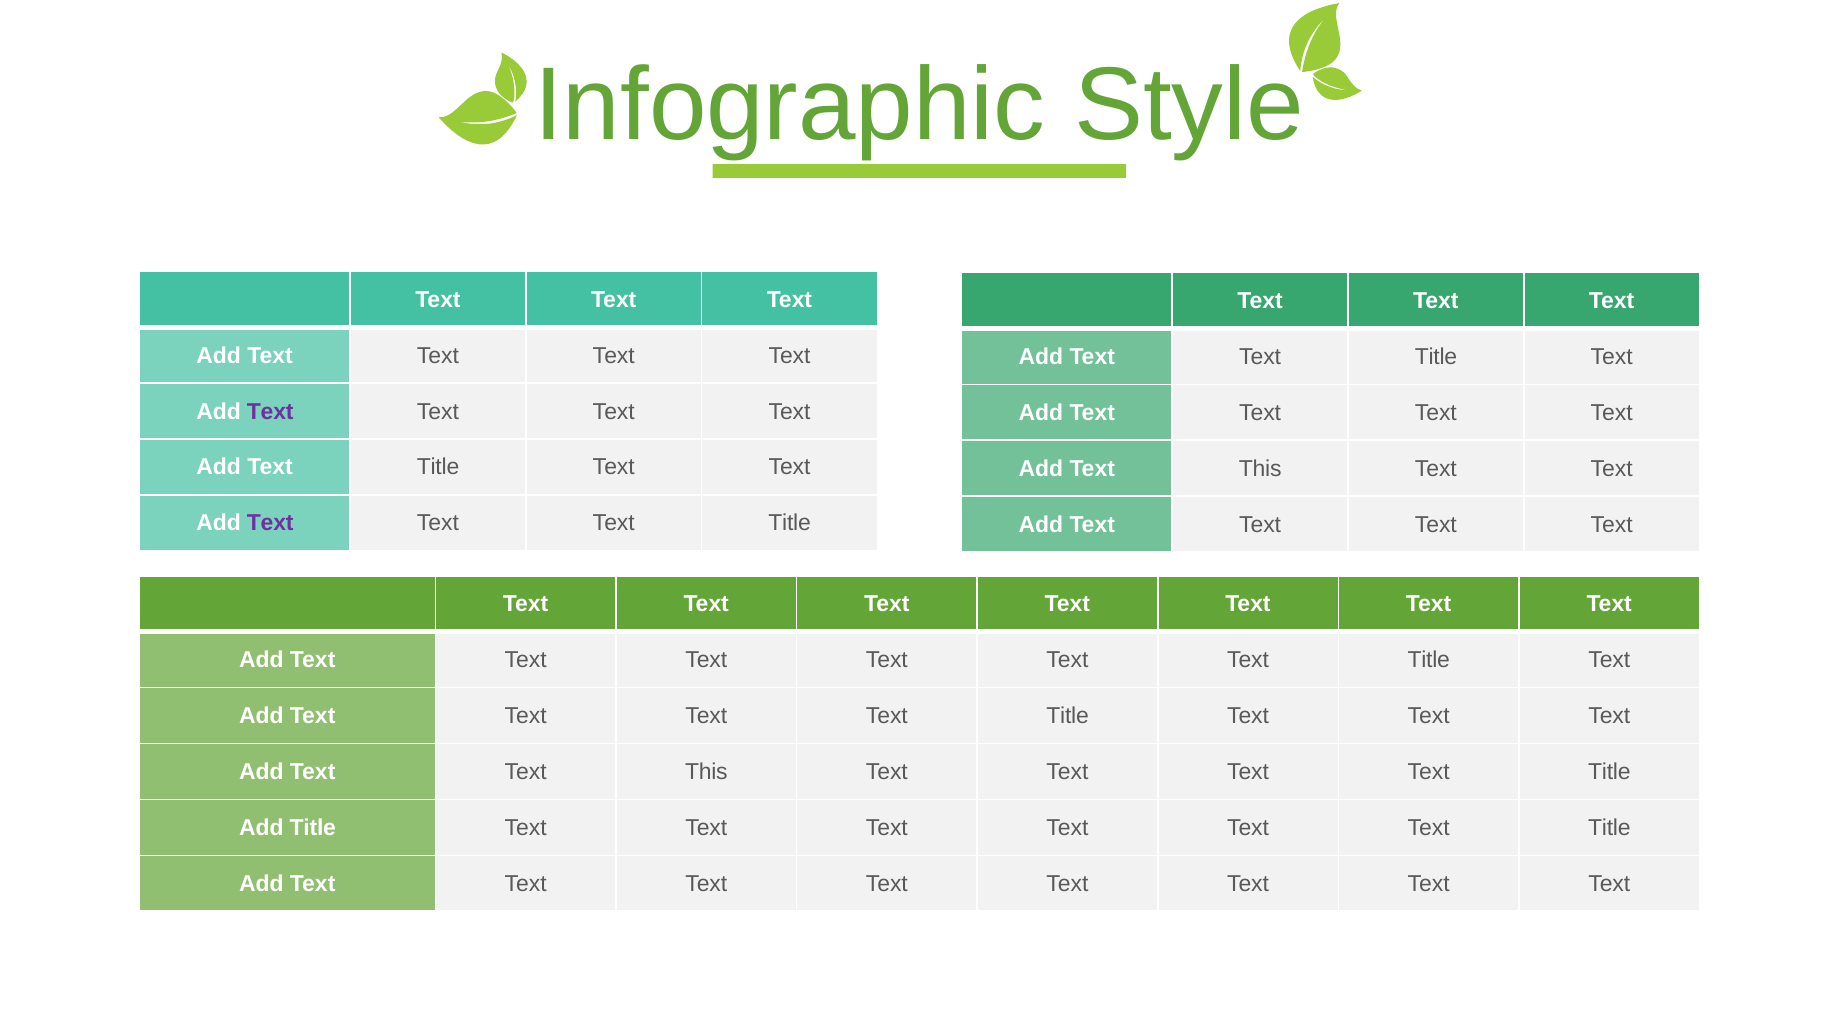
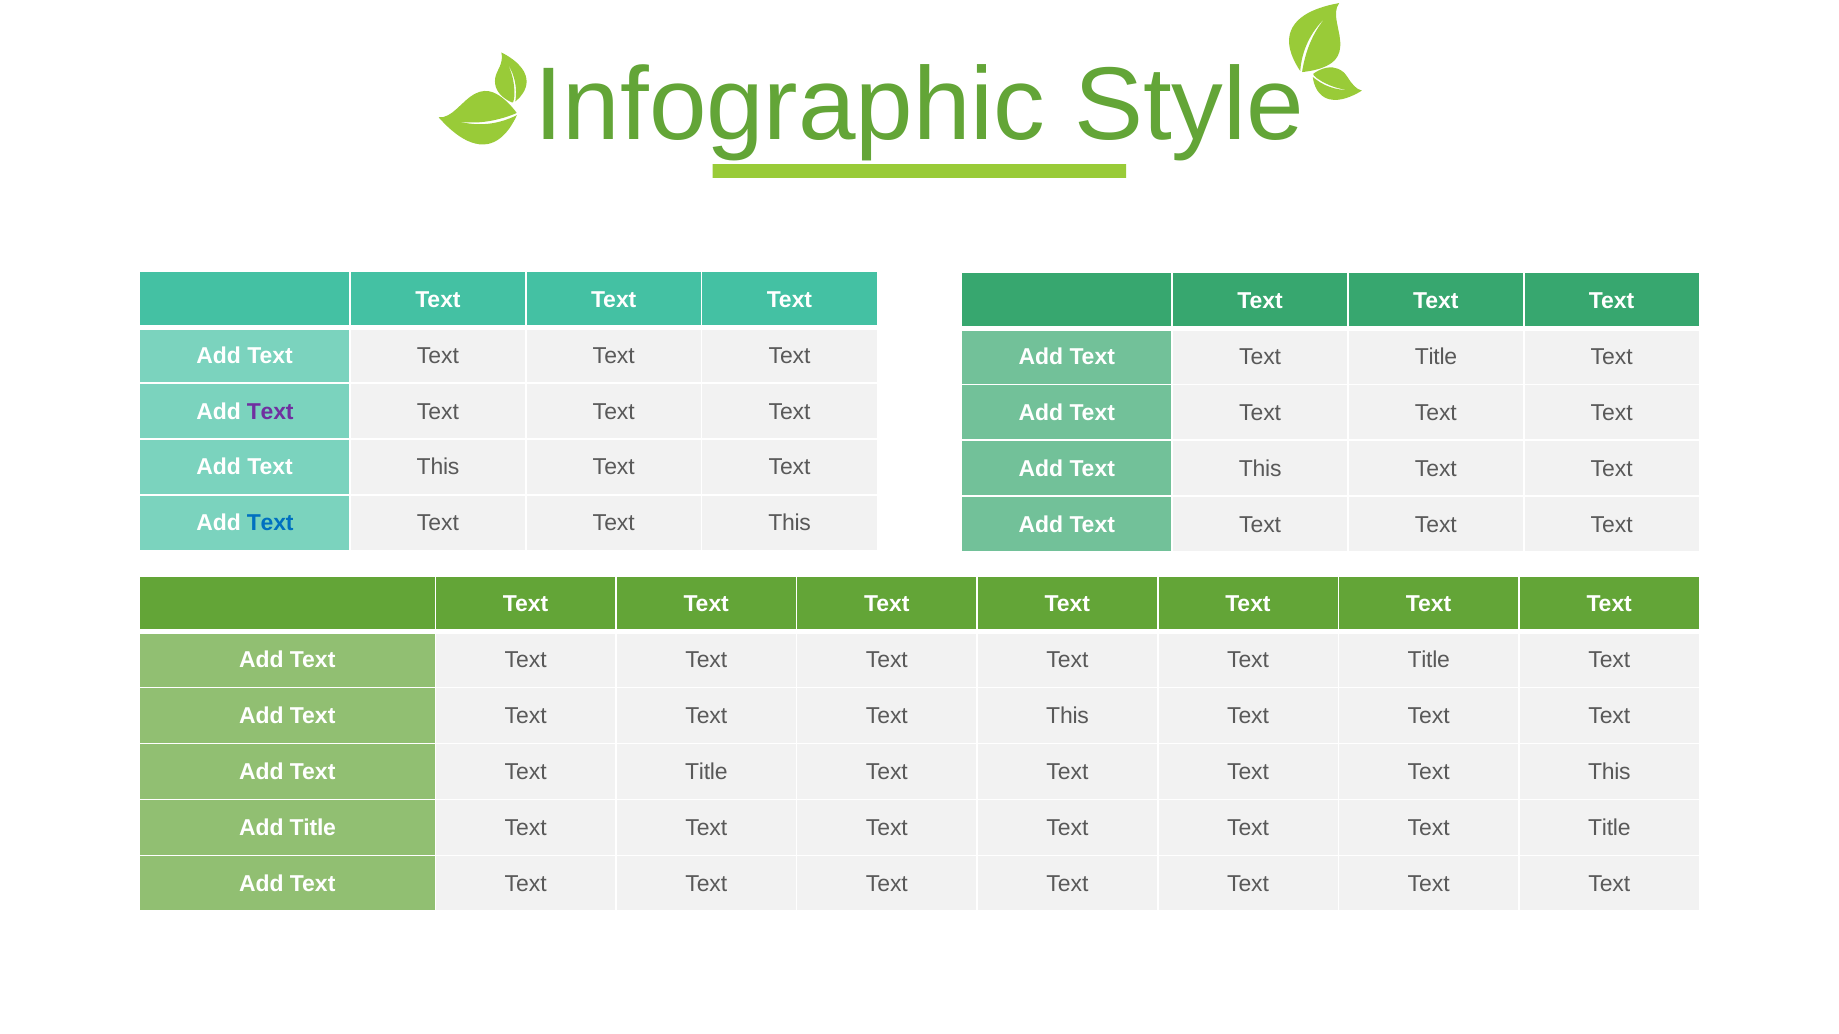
Title: Title -> This (438, 468)
Text colour: purple -> blue (270, 523)
Title: Title -> This (790, 523)
Title: Title -> This (1068, 716)
This: This -> Title (706, 772)
Title: Title -> This (1609, 772)
